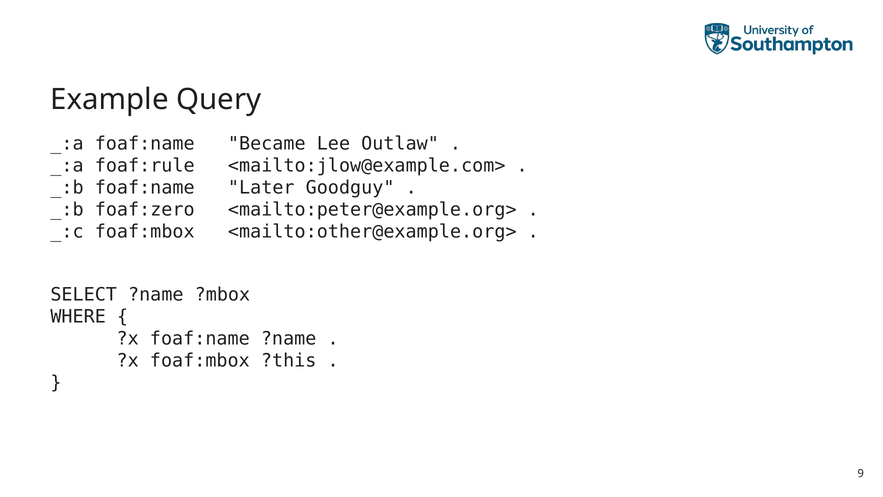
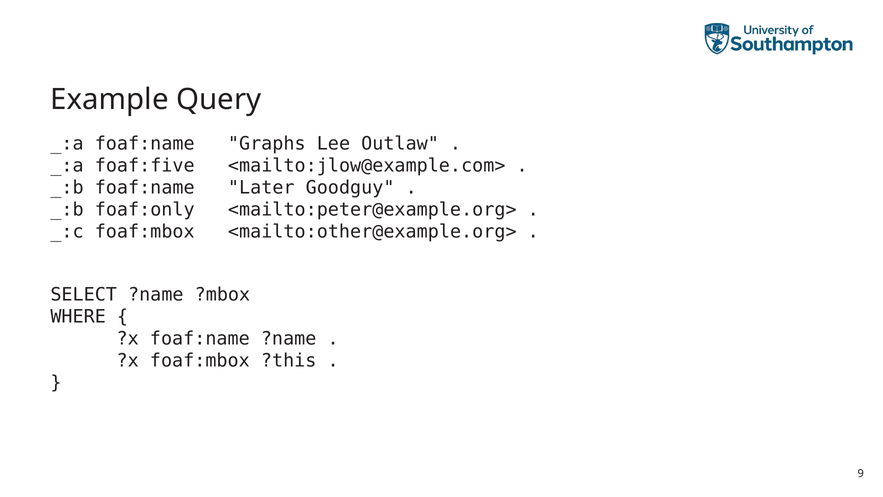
Became: Became -> Graphs (267, 143)
foaf:rule: foaf:rule -> foaf:five (145, 165)
foaf:zero: foaf:zero -> foaf:only (145, 210)
